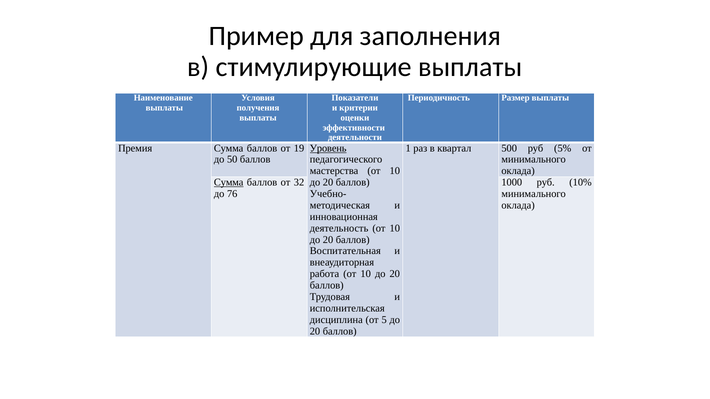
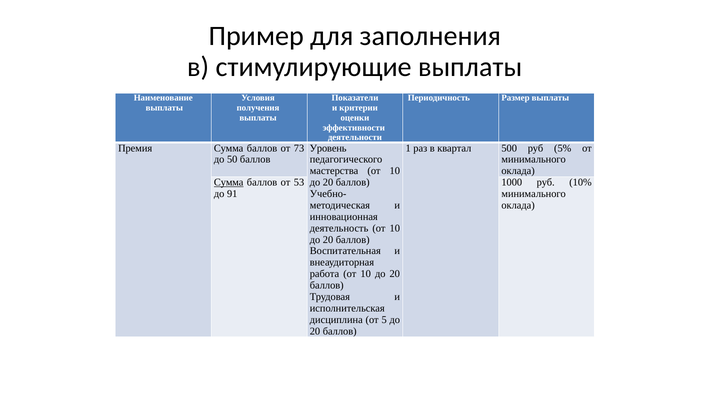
19: 19 -> 73 (299, 148)
Уровень underline: present -> none (328, 148)
32: 32 -> 53 (299, 183)
76: 76 -> 91 (232, 194)
